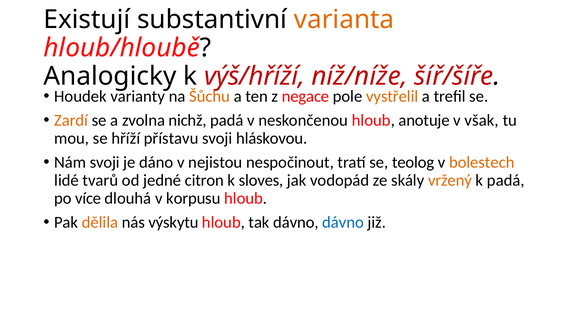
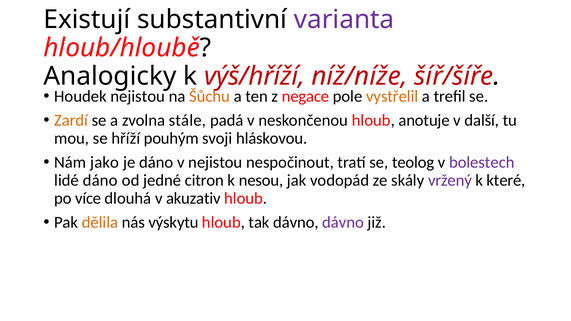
varianta colour: orange -> purple (344, 20)
Houdek varianty: varianty -> nejistou (138, 97)
nichž: nichž -> stále (187, 120)
však: však -> další (482, 120)
přístavu: přístavu -> pouhým (171, 138)
Nám svoji: svoji -> jako (105, 162)
bolestech colour: orange -> purple (482, 162)
lidé tvarů: tvarů -> dáno (100, 180)
sloves: sloves -> nesou (261, 180)
vržený colour: orange -> purple (450, 180)
k padá: padá -> které (506, 180)
korpusu: korpusu -> akuzativ (193, 198)
dávno colour: blue -> purple (343, 222)
